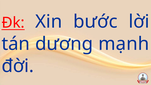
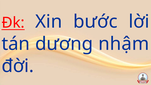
mạnh: mạnh -> nhậm (124, 44)
